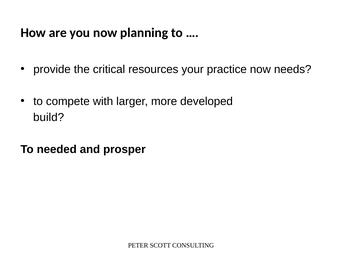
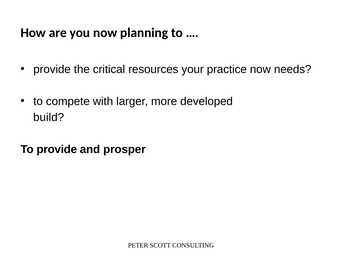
To needed: needed -> provide (57, 149)
